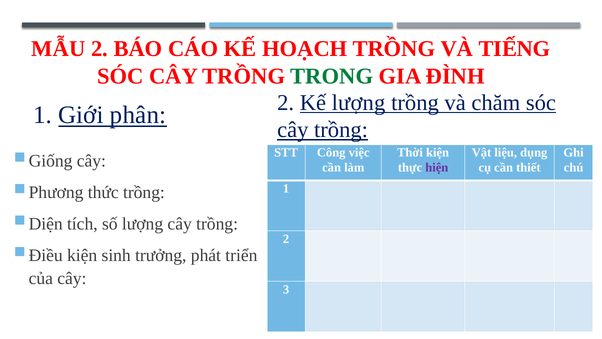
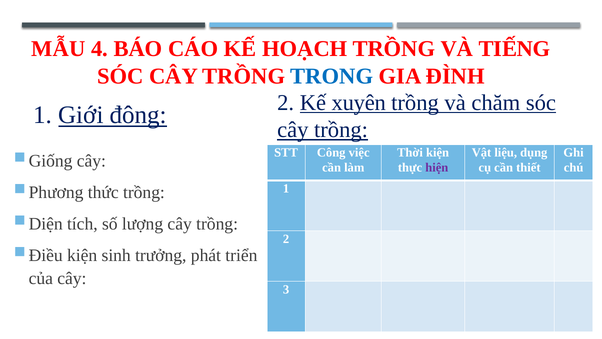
MẪU 2: 2 -> 4 (99, 49)
TRONG colour: green -> blue (332, 76)
Kế lượng: lượng -> xuyên (359, 102)
phân: phân -> đông (138, 115)
